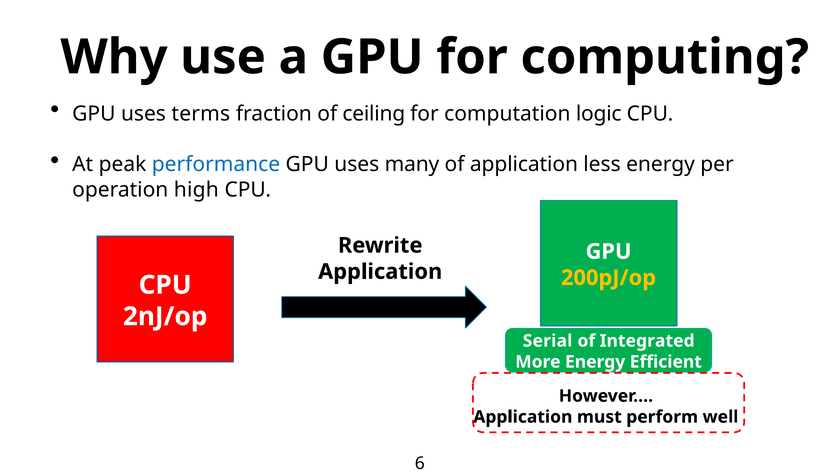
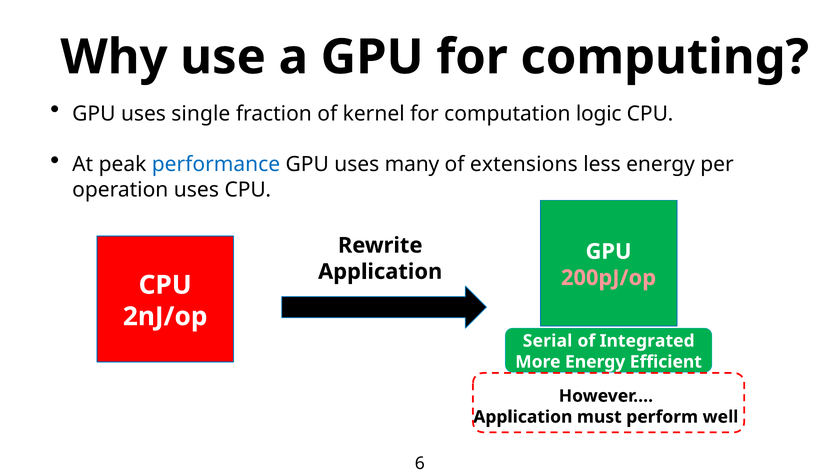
terms: terms -> single (201, 114)
ceiling: ceiling -> kernel (374, 114)
of application: application -> extensions (524, 165)
operation high: high -> uses (196, 190)
200pJ/op colour: yellow -> pink (609, 278)
